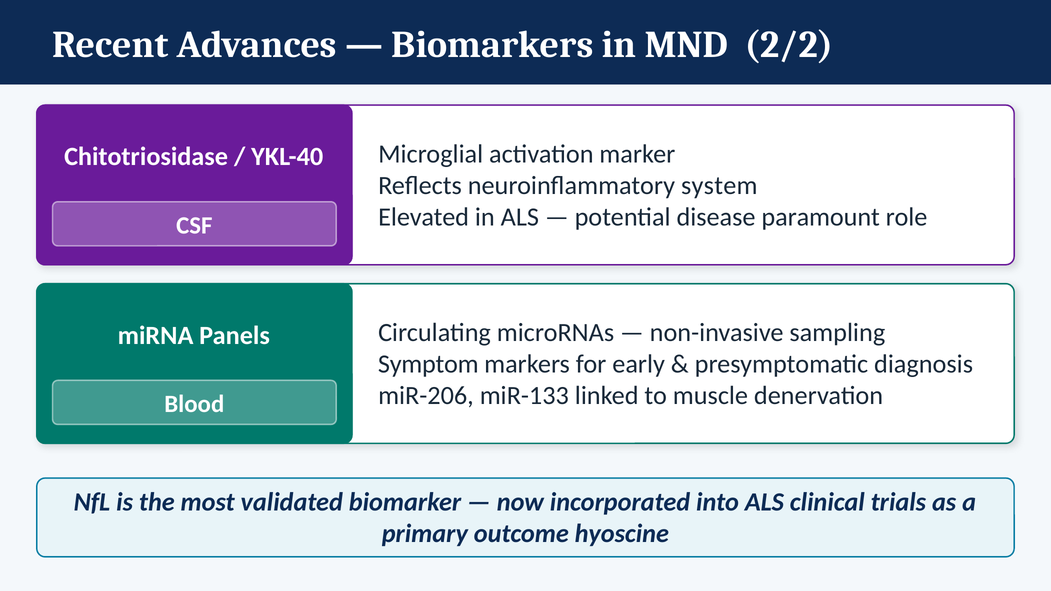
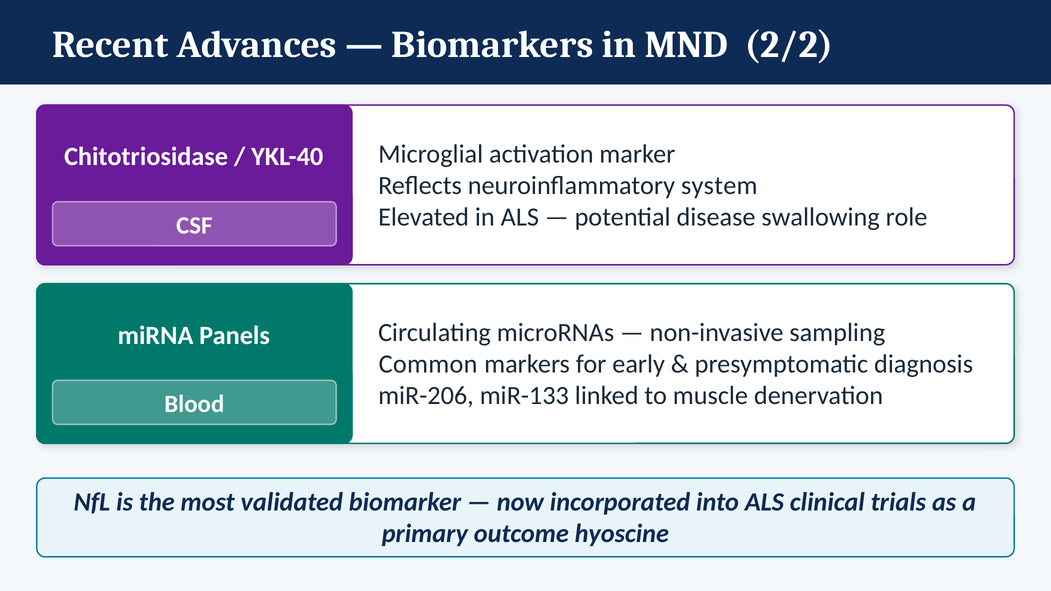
paramount: paramount -> swallowing (821, 217)
Symptom: Symptom -> Common (428, 364)
